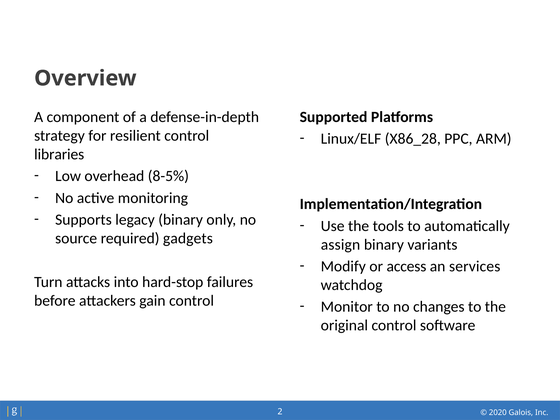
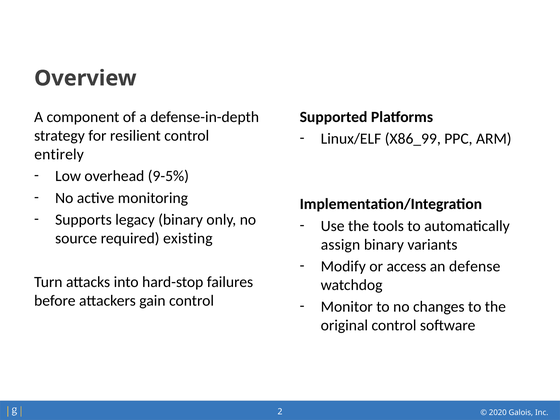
X86_28: X86_28 -> X86_99 (413, 139)
libraries: libraries -> entirely (59, 154)
8-5%: 8-5% -> 9-5% (168, 176)
gadgets: gadgets -> existing (188, 238)
services: services -> defense (475, 266)
